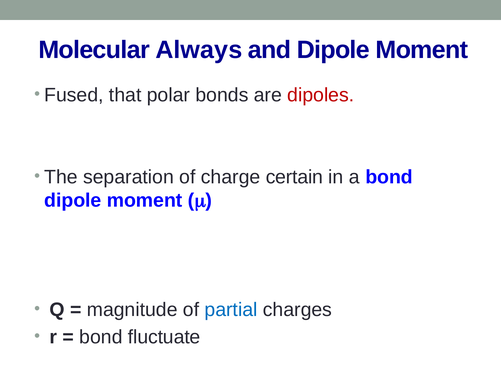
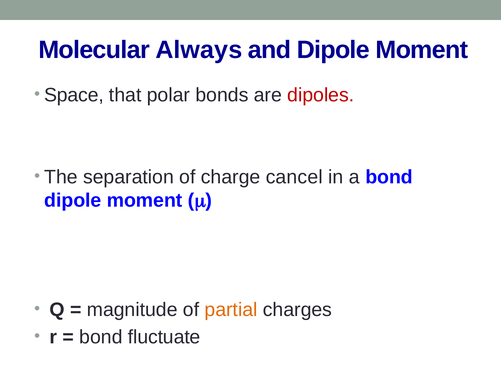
Fused: Fused -> Space (74, 95)
certain: certain -> cancel (294, 177)
partial colour: blue -> orange (231, 309)
